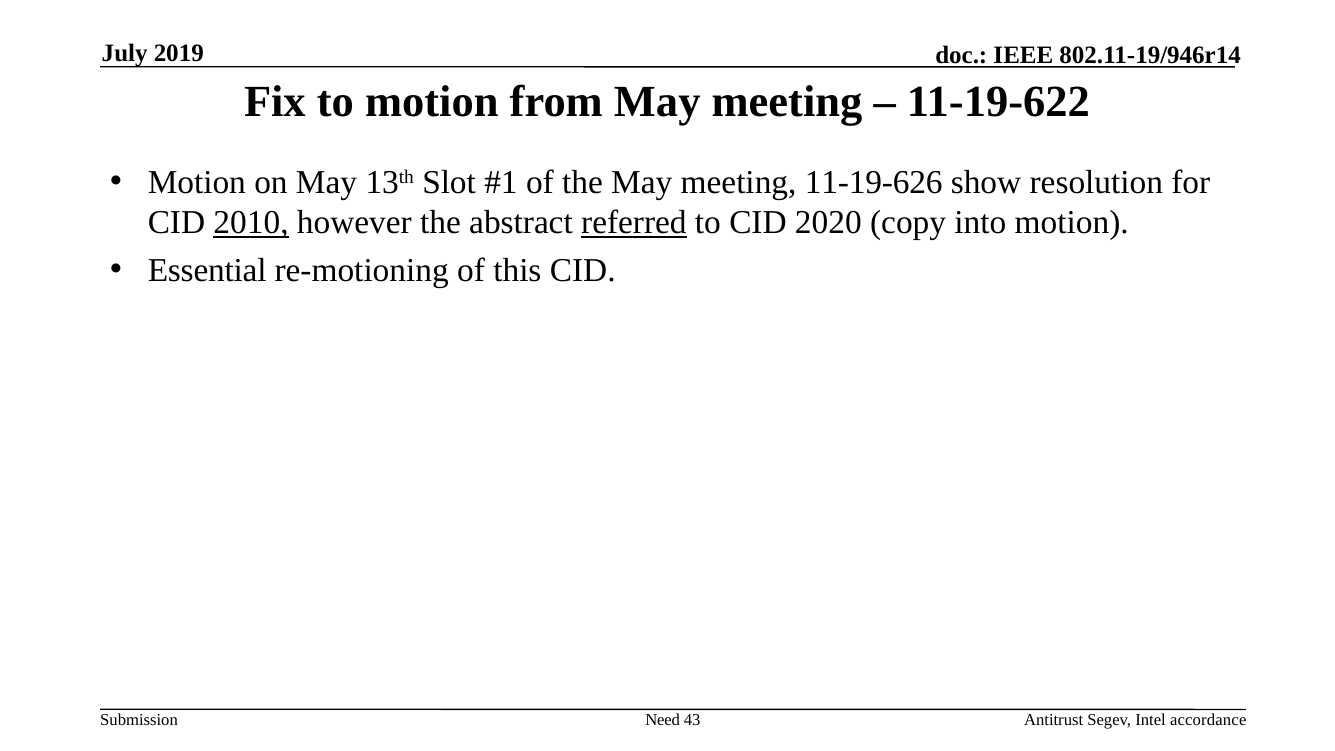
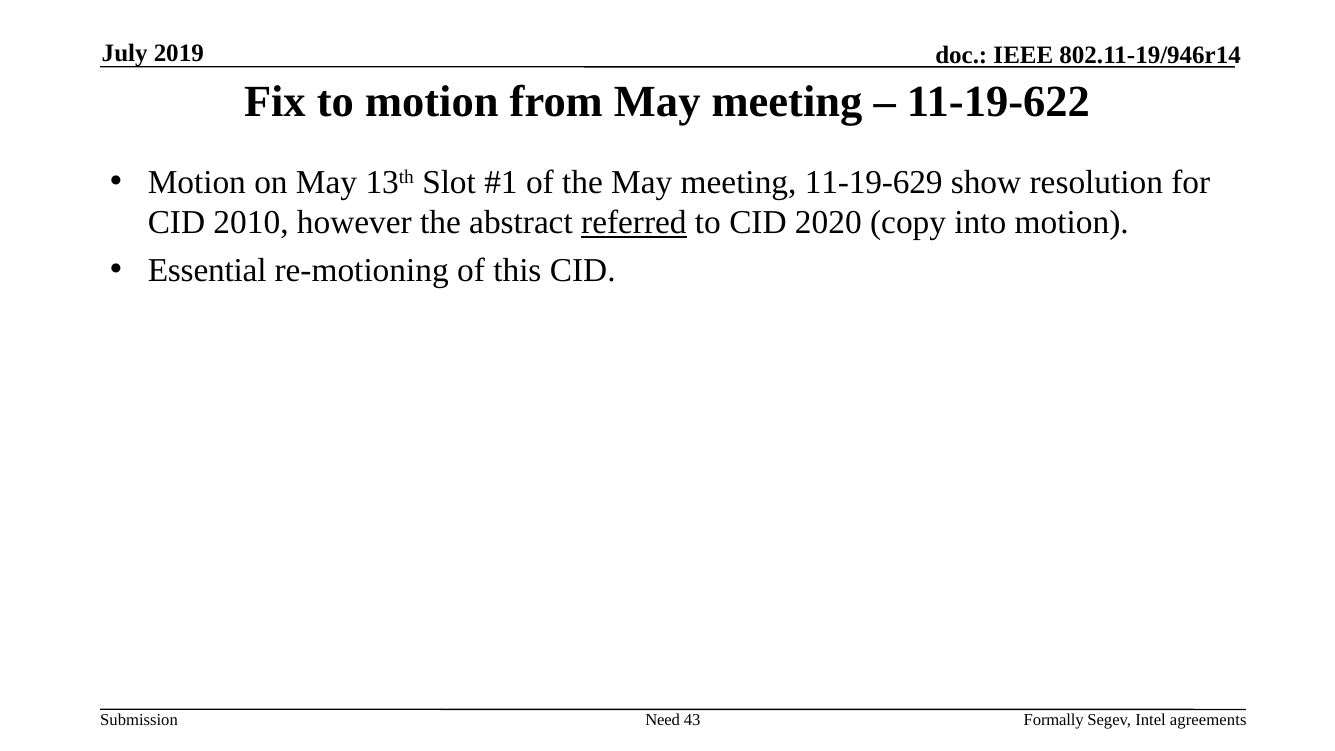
11-19-626: 11-19-626 -> 11-19-629 (874, 182)
2010 underline: present -> none (251, 222)
Antitrust: Antitrust -> Formally (1054, 720)
accordance: accordance -> agreements (1208, 720)
